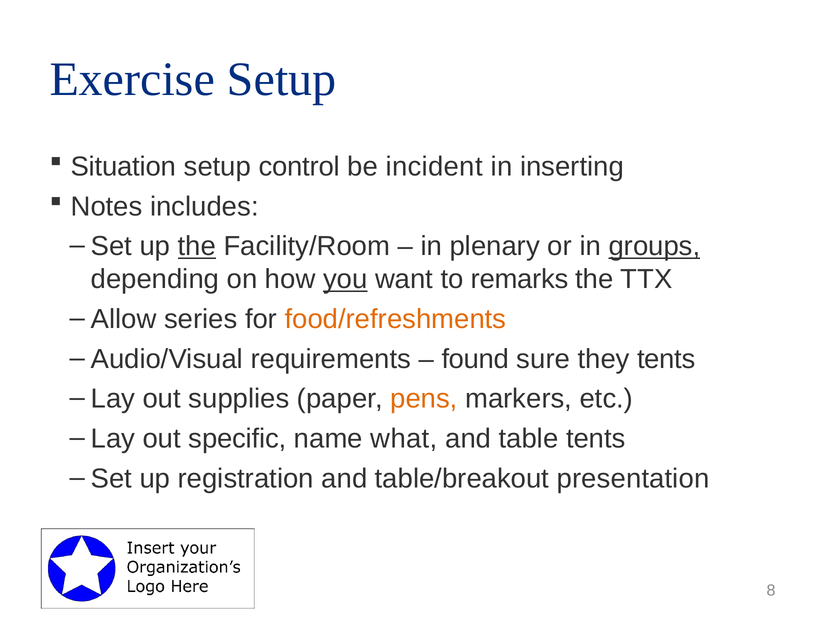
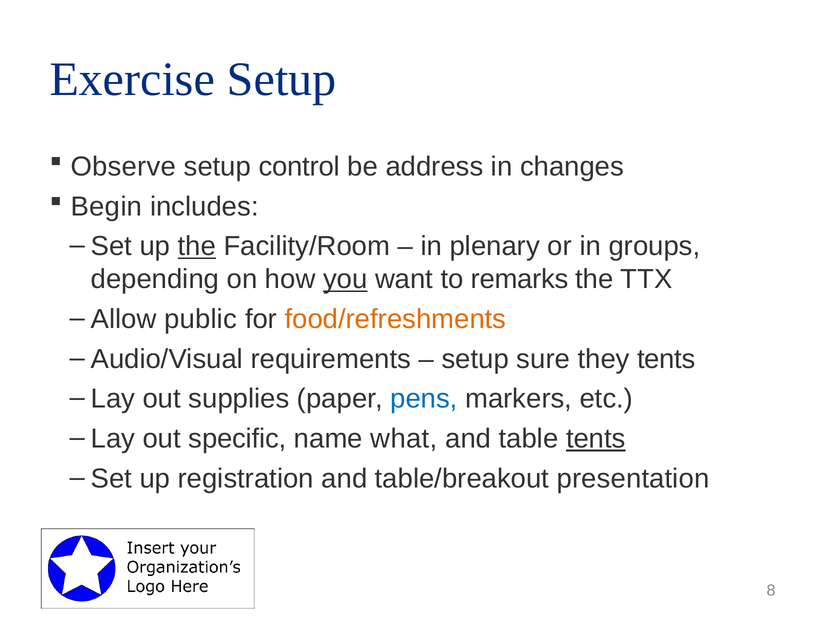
Situation: Situation -> Observe (123, 167)
incident: incident -> address (434, 167)
inserting: inserting -> changes (572, 167)
Notes: Notes -> Begin (106, 207)
groups underline: present -> none (654, 247)
series: series -> public (201, 320)
found: found -> setup (475, 359)
pens colour: orange -> blue (424, 399)
tents underline: none -> present (596, 439)
